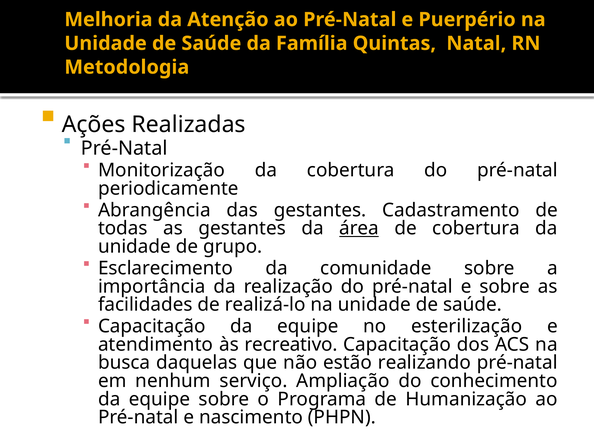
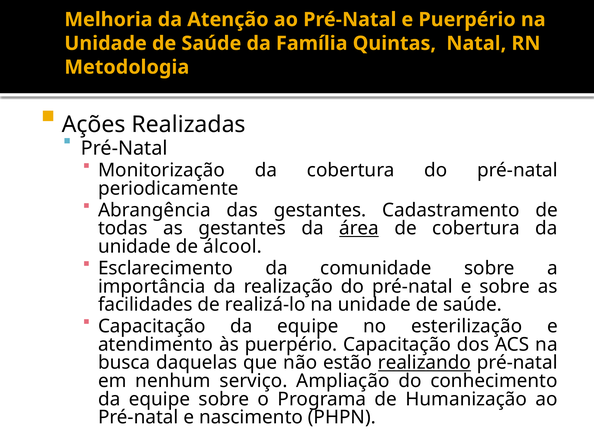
grupo: grupo -> álcool (233, 246)
às recreativo: recreativo -> puerpério (291, 344)
realizando underline: none -> present (424, 362)
